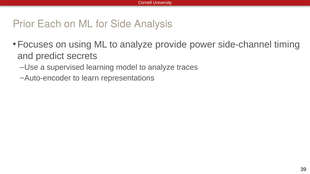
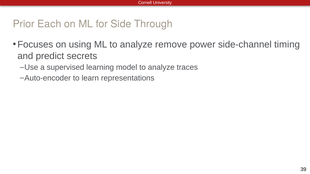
Analysis: Analysis -> Through (153, 24)
provide: provide -> remove (171, 45)
